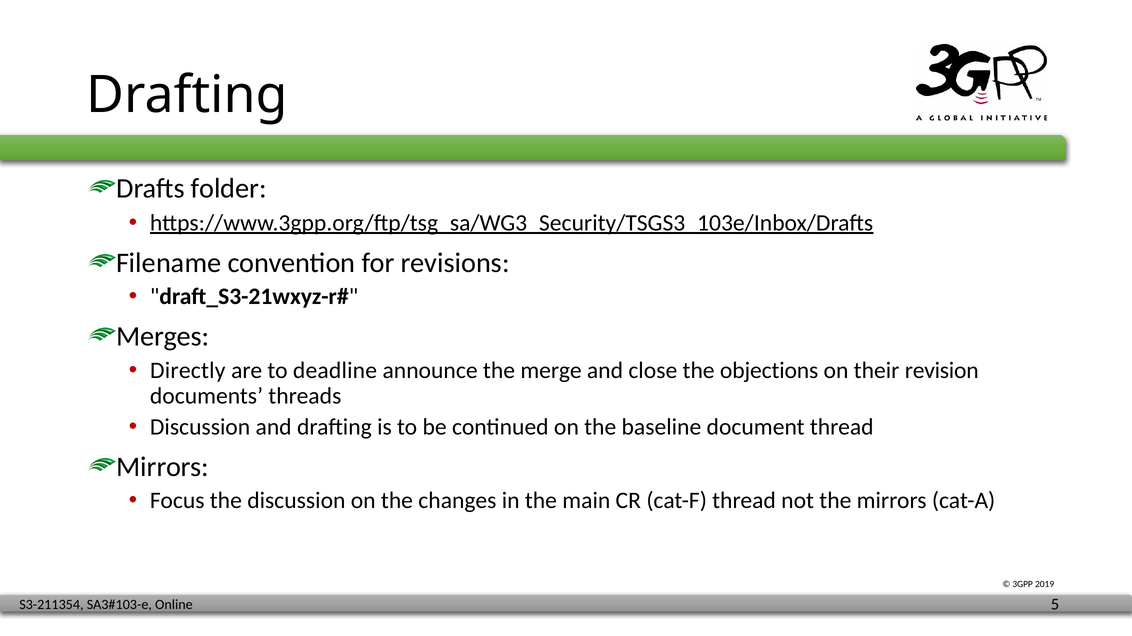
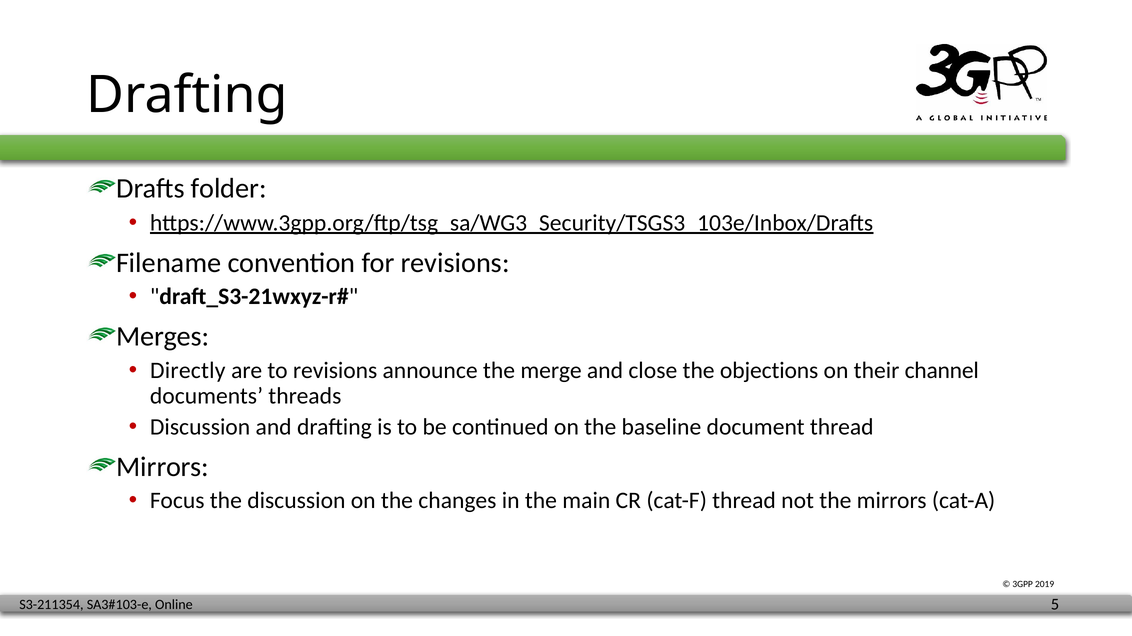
to deadline: deadline -> revisions (335, 371)
revision: revision -> channel (942, 371)
